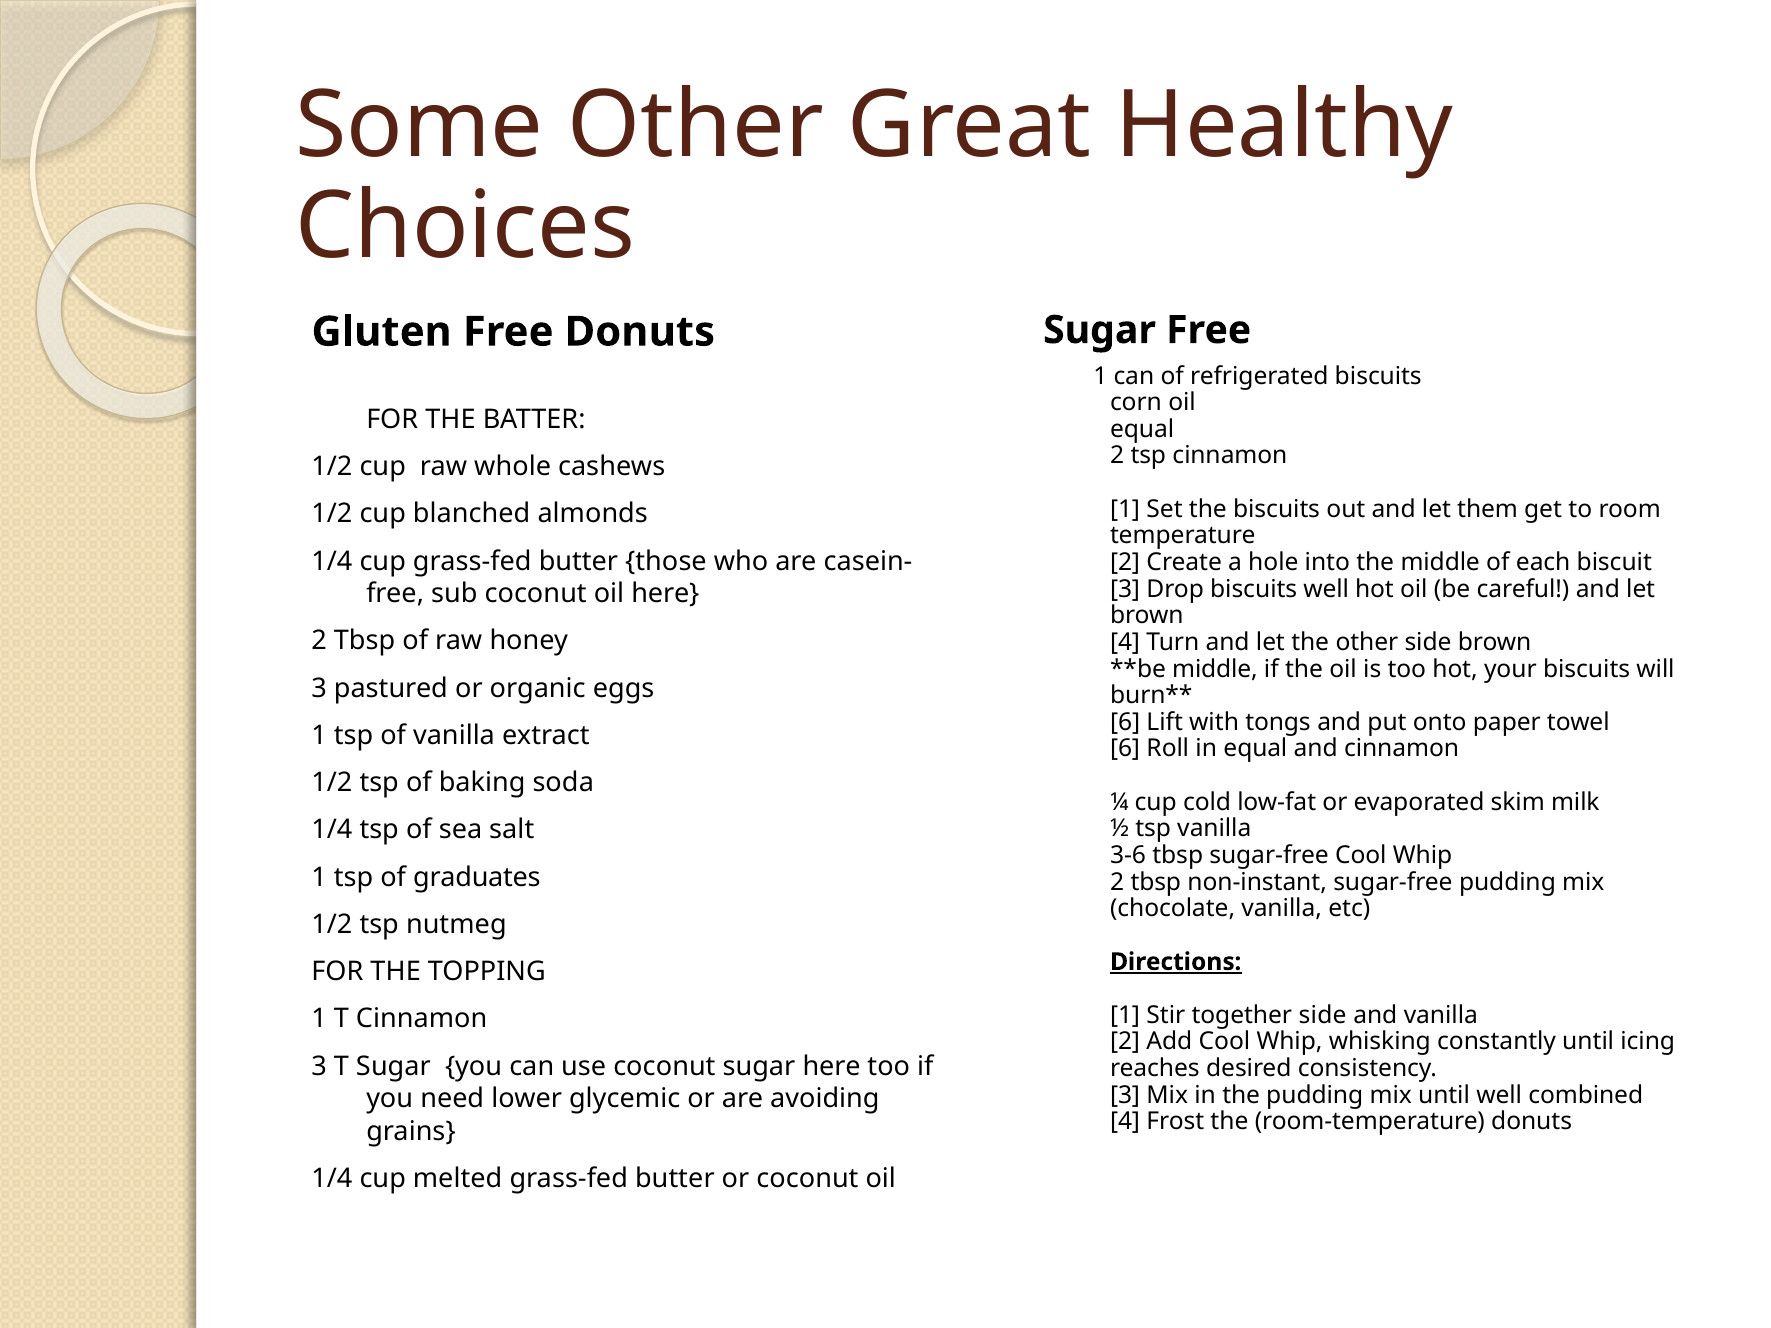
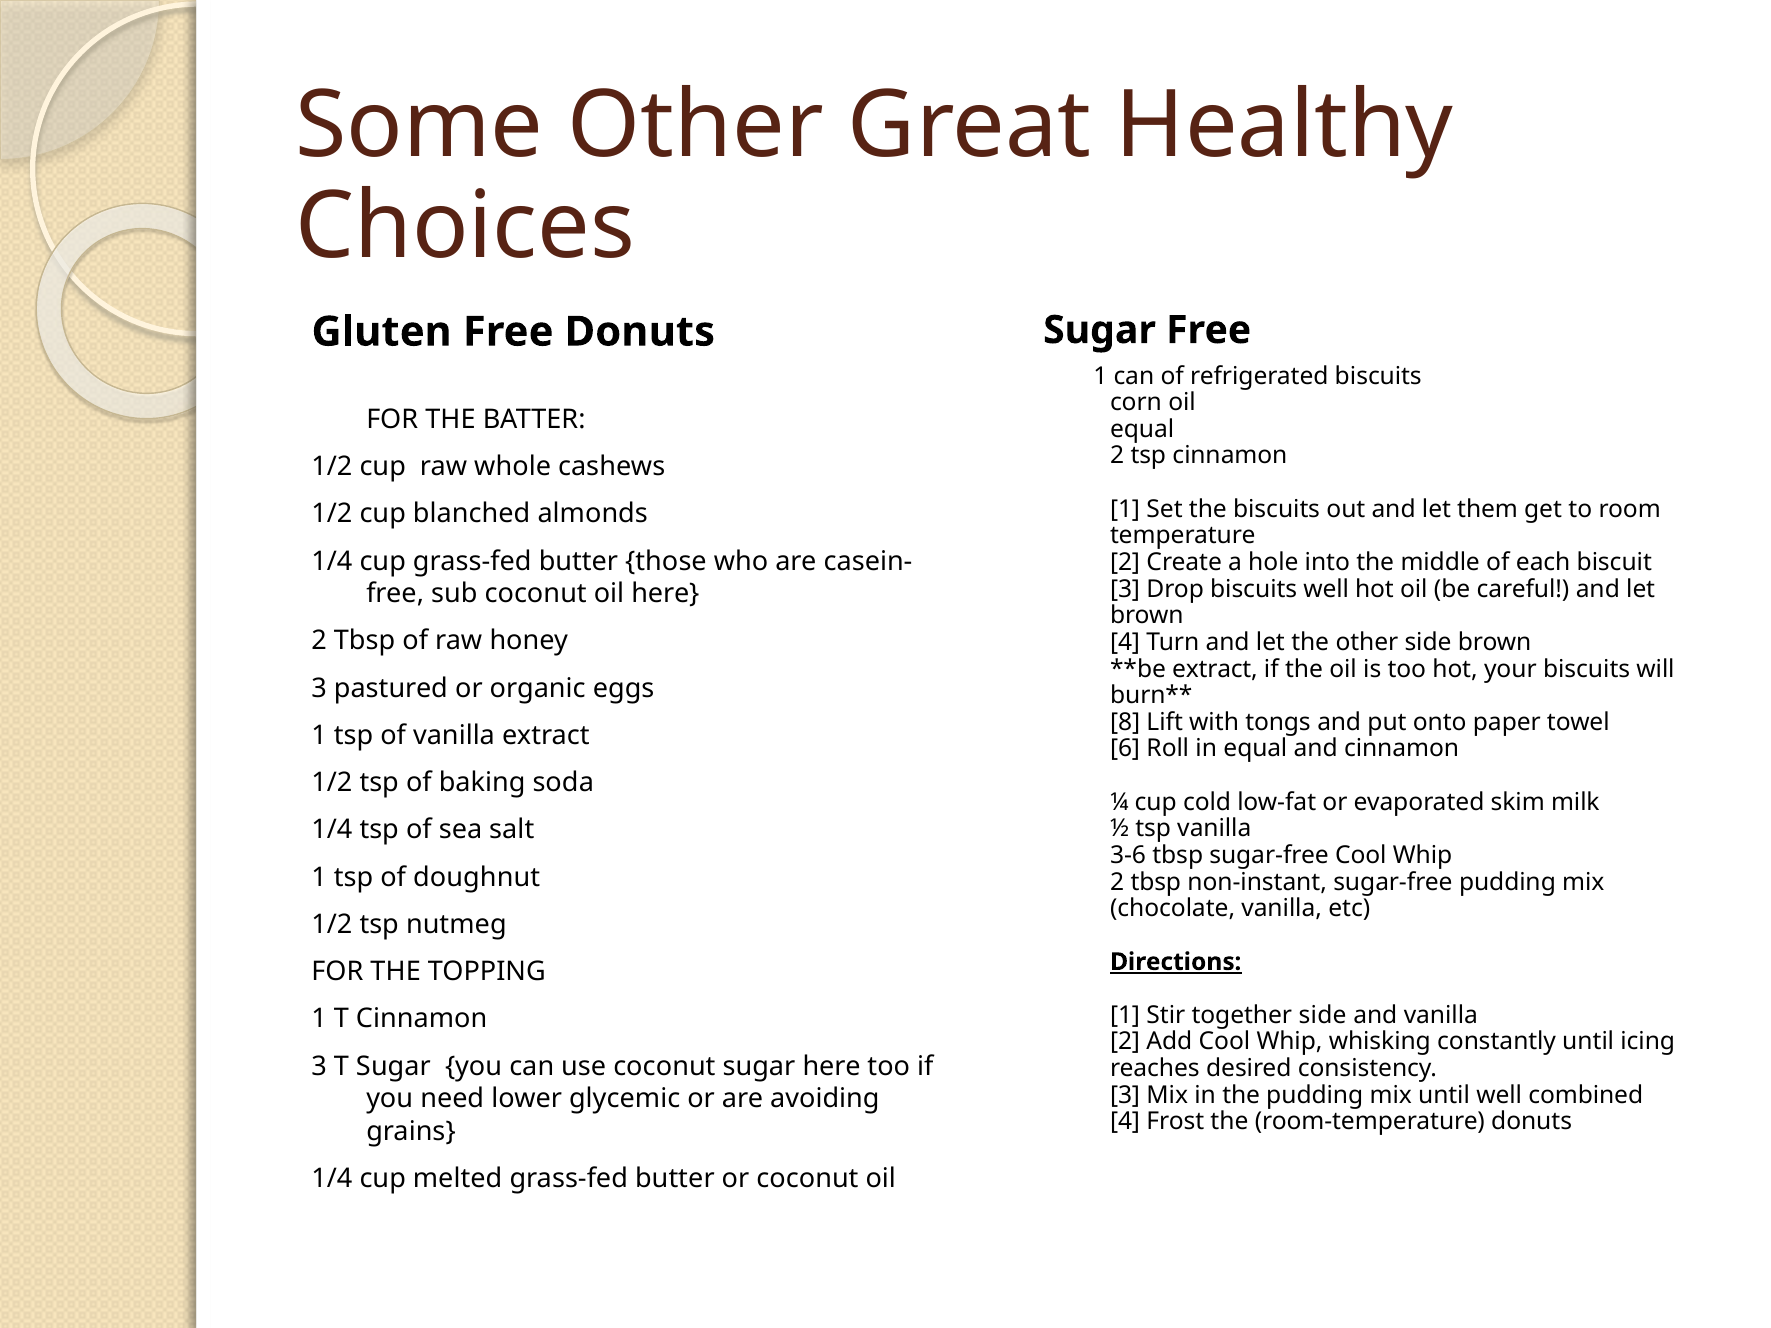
middle: middle -> extract (1215, 669)
6: 6 -> 8 (1125, 722)
graduates: graduates -> doughnut (477, 877)
